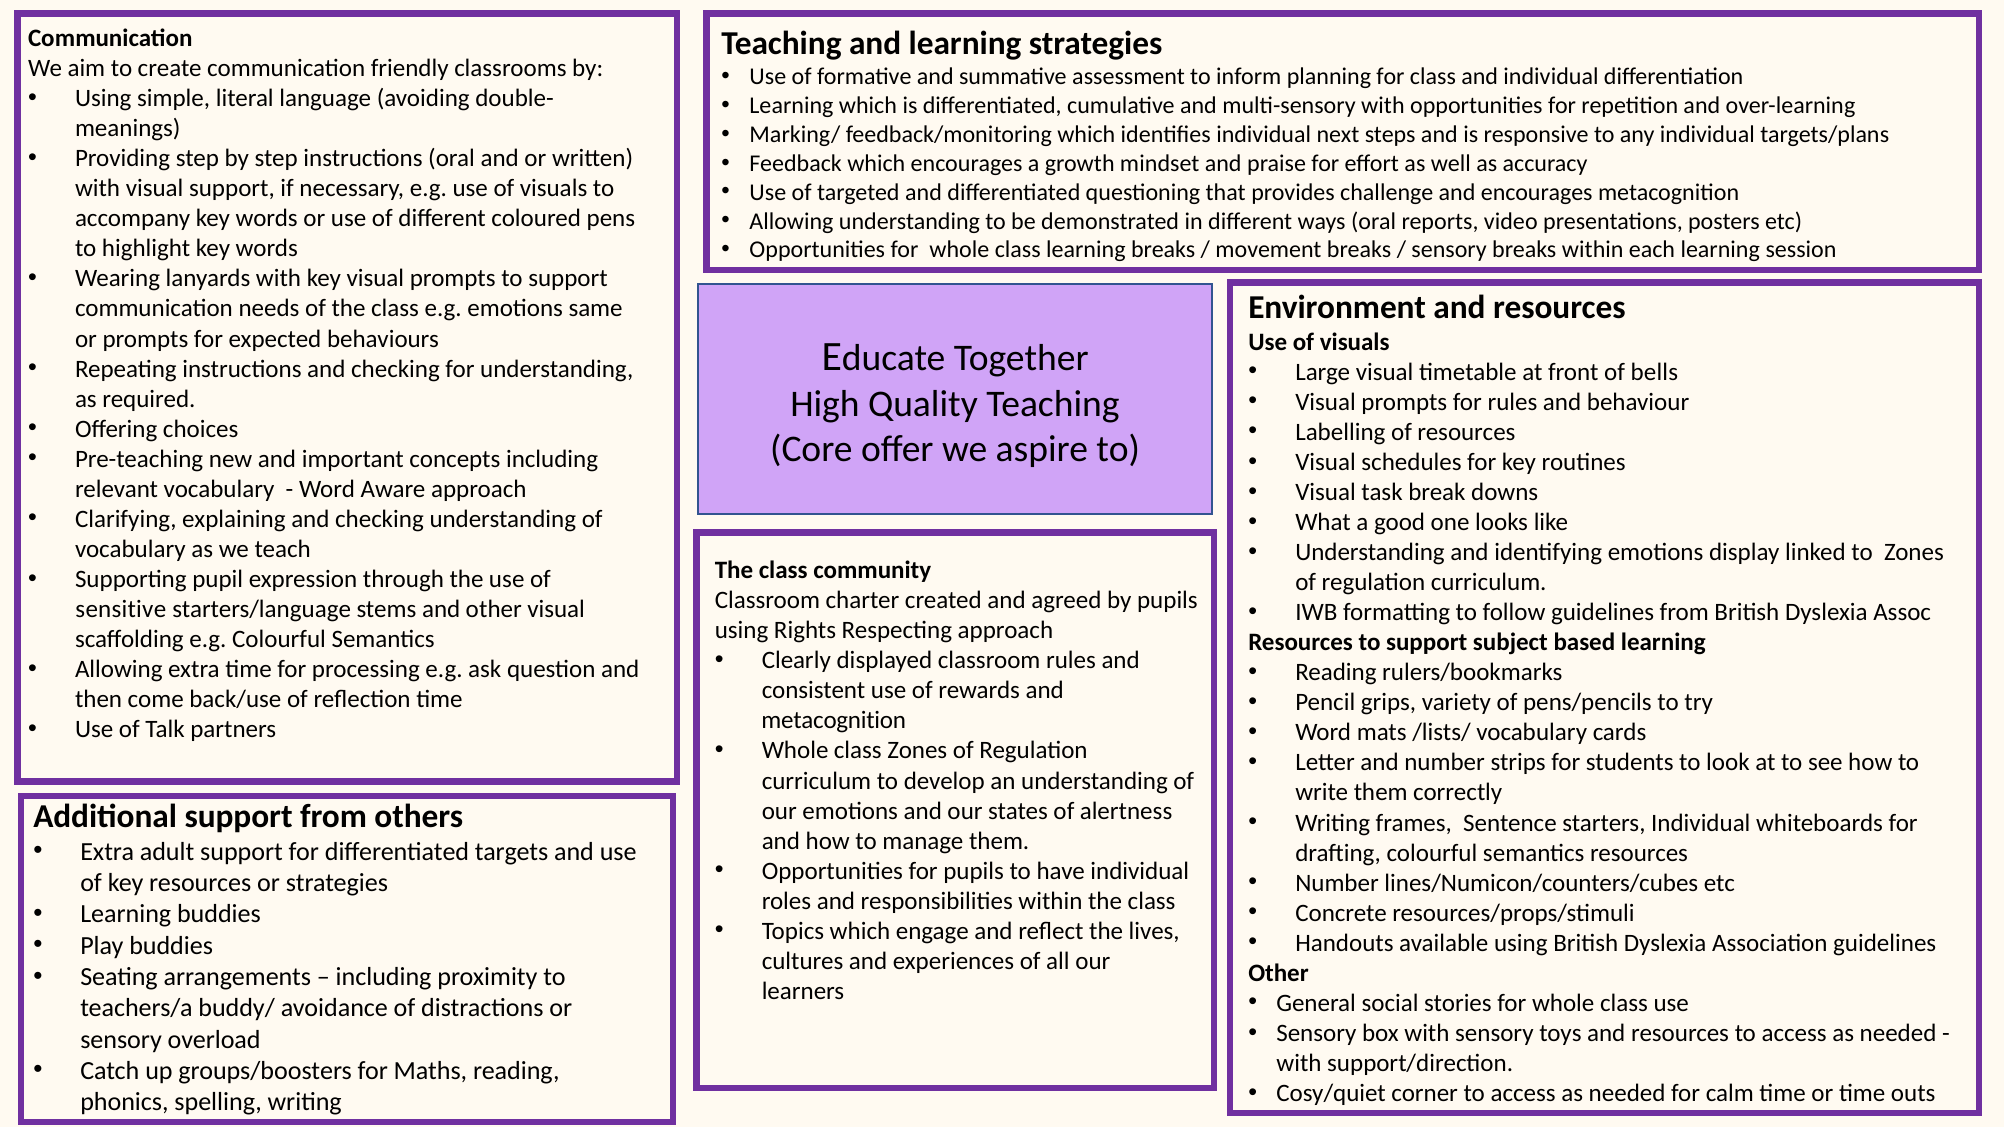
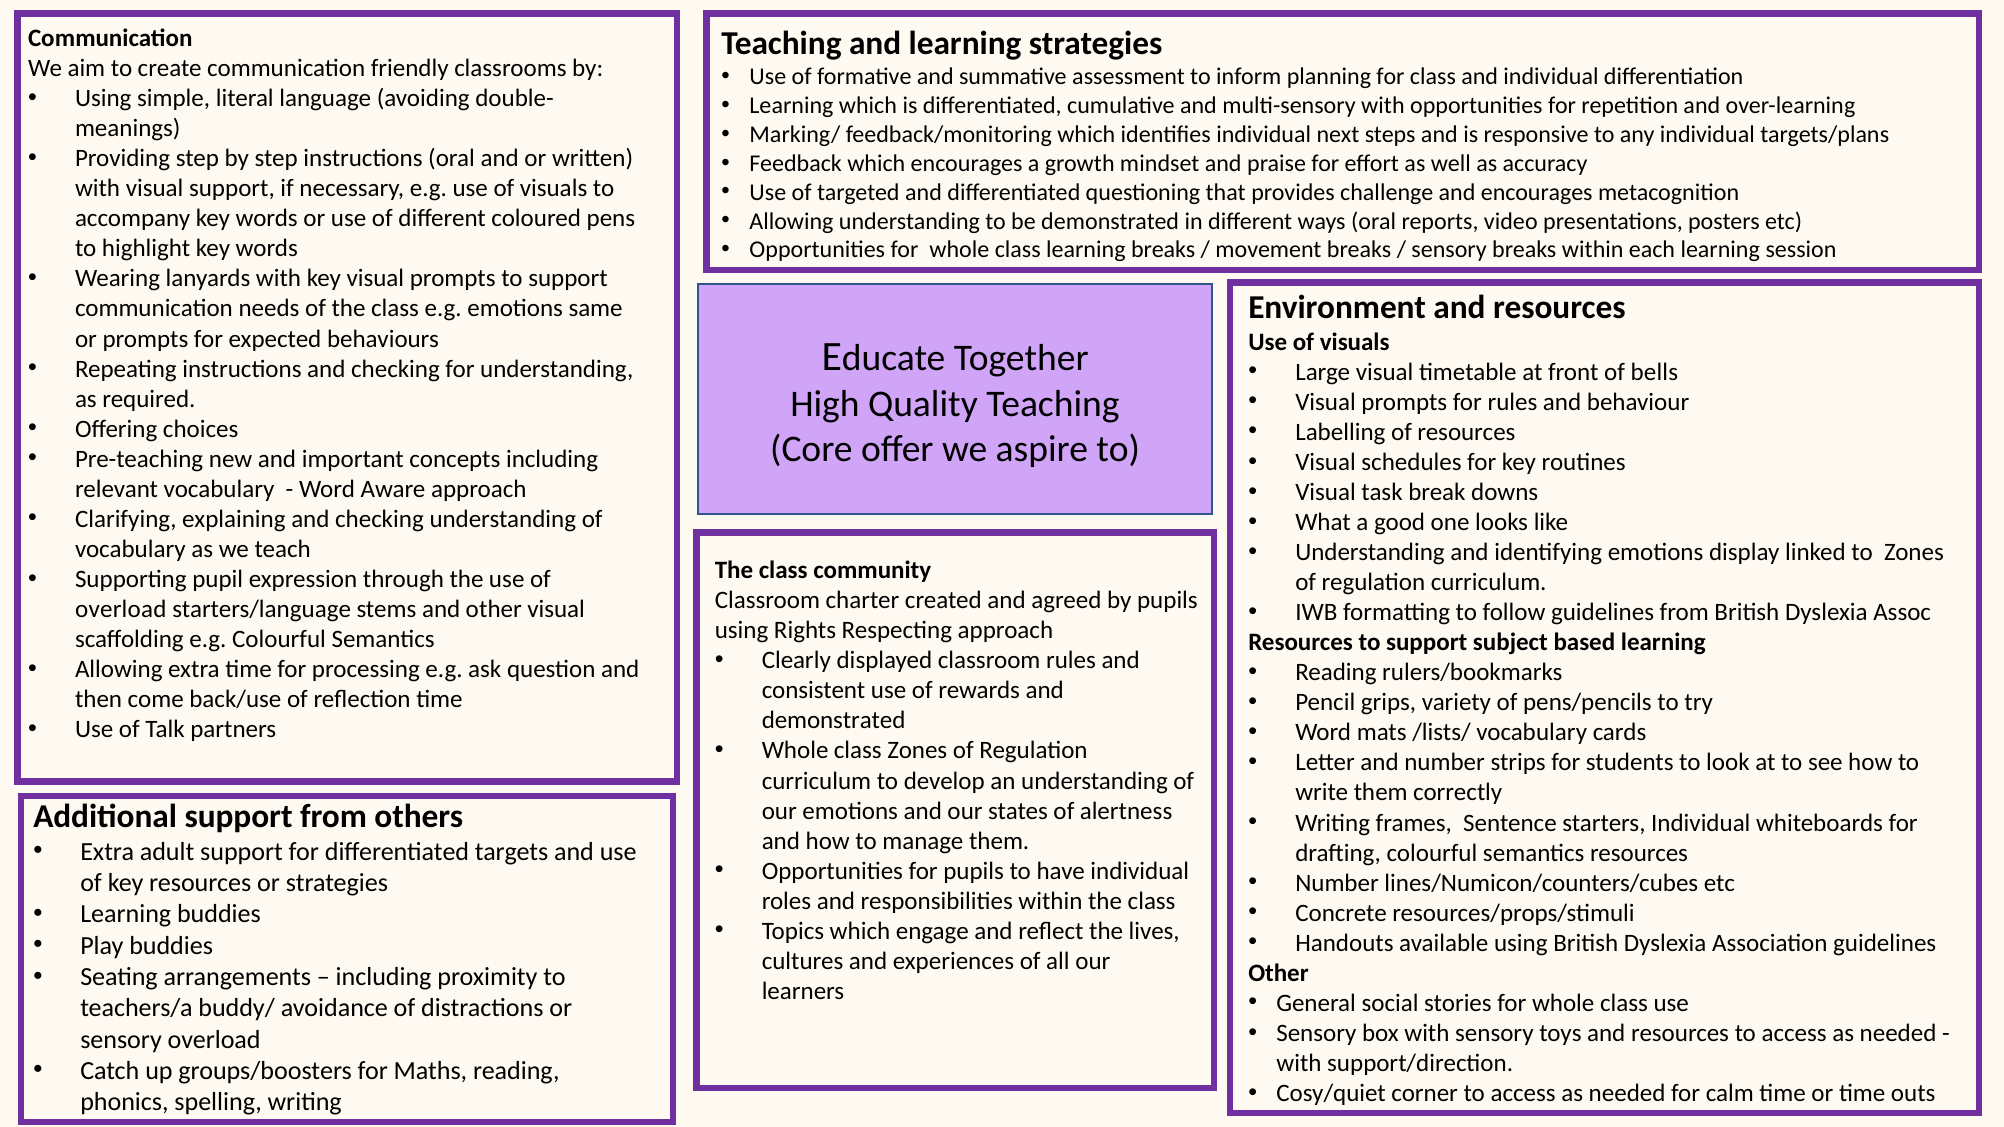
sensitive: sensitive -> overload (121, 609)
metacognition: metacognition -> demonstrated (834, 721)
